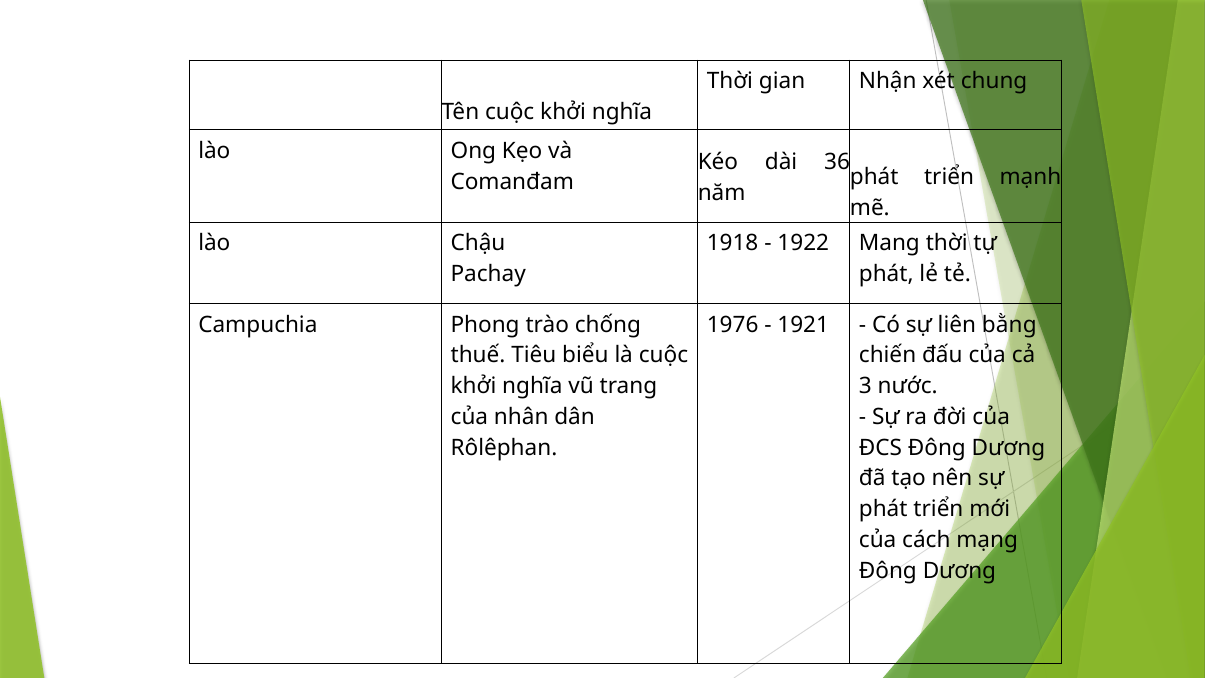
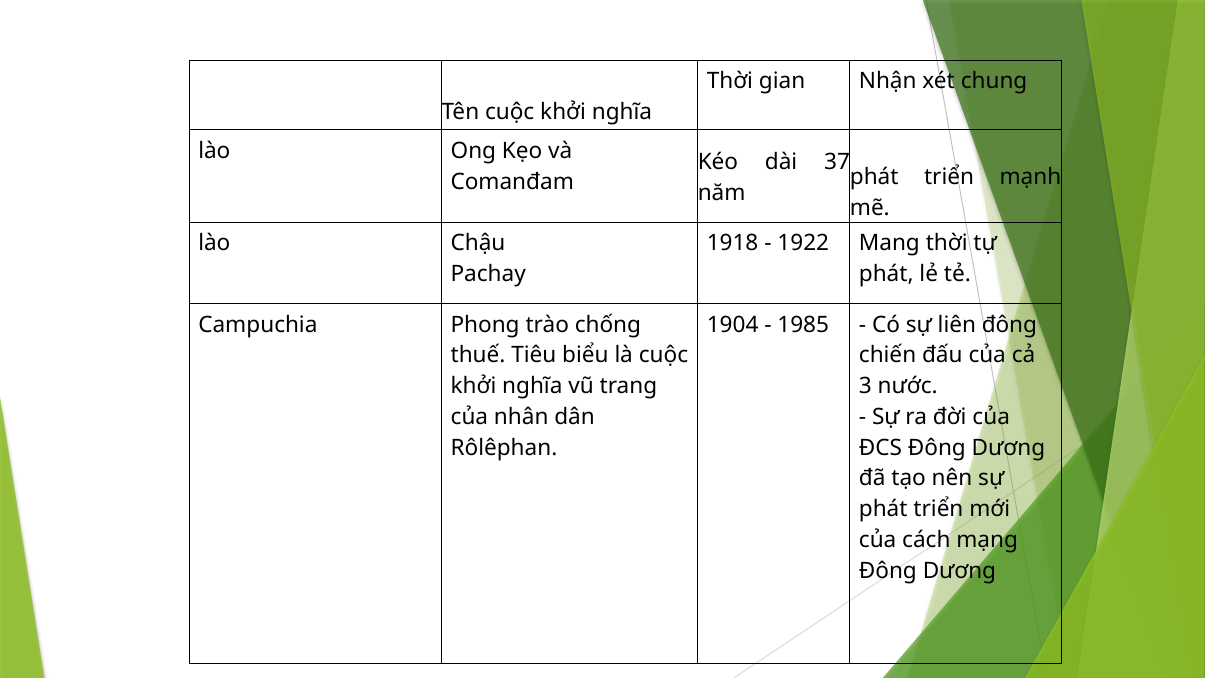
36: 36 -> 37 (837, 162)
1976: 1976 -> 1904 (733, 325)
1921: 1921 -> 1985 (803, 325)
liên bằng: bằng -> đông (1009, 325)
